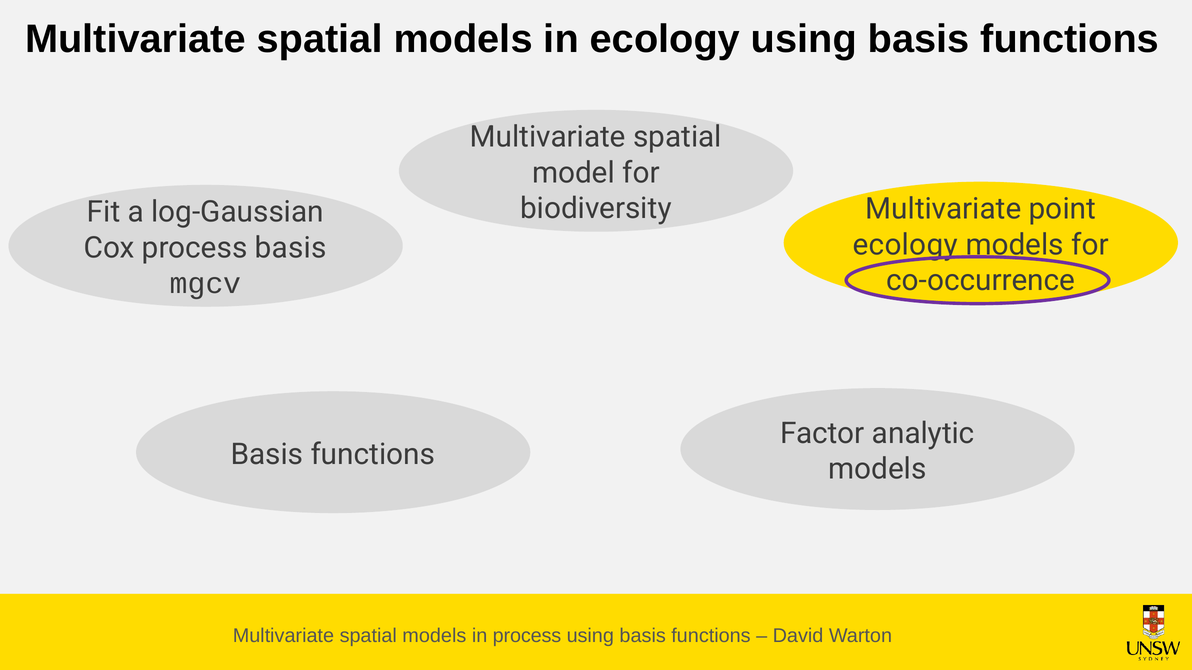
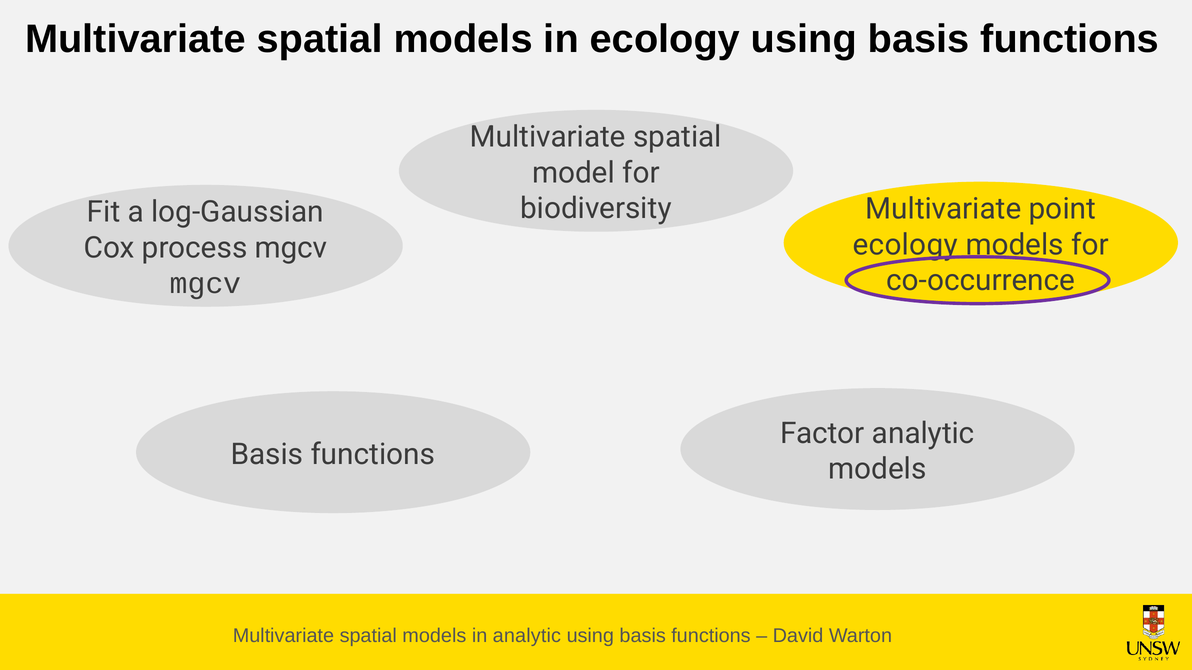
process basis: basis -> mgcv (291, 248)
in process: process -> analytic (527, 636)
